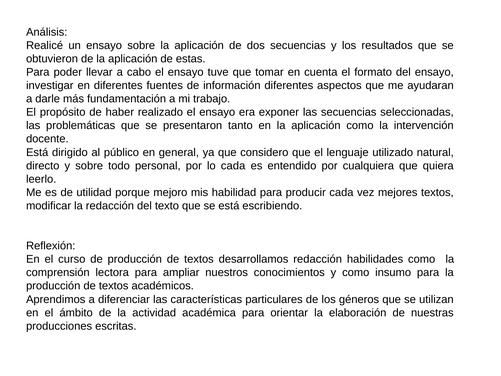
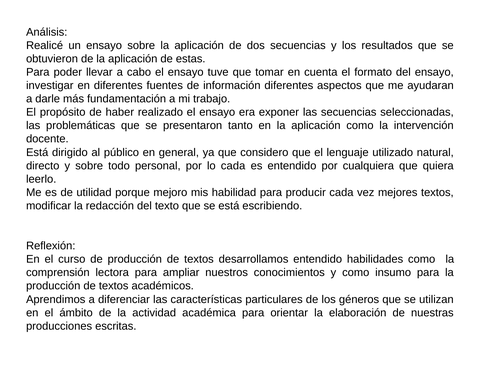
desarrollamos redacción: redacción -> entendido (318, 259)
